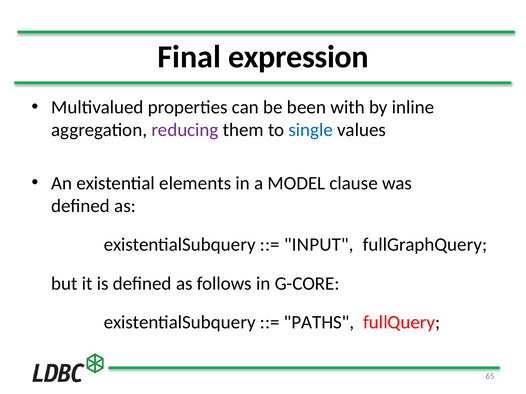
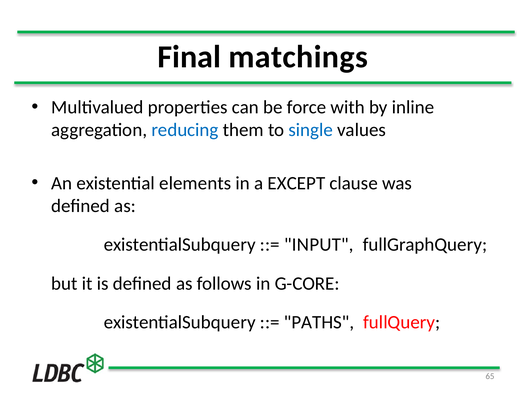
expression: expression -> matchings (298, 57)
been: been -> force (307, 107)
reducing colour: purple -> blue (185, 130)
MODEL: MODEL -> EXCEPT (296, 183)
